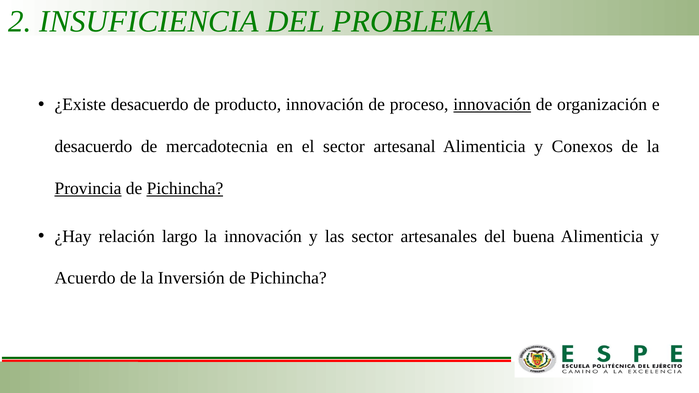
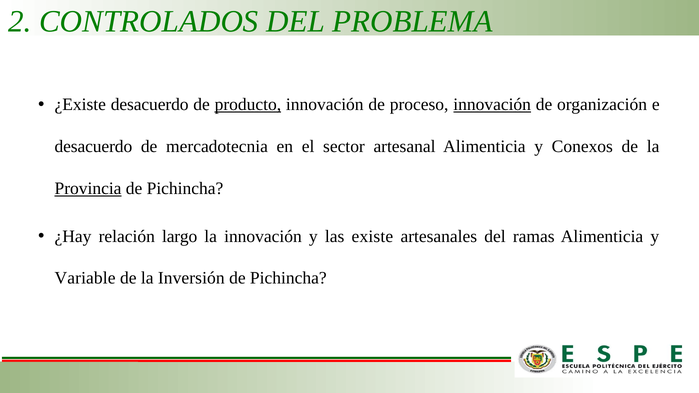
INSUFICIENCIA: INSUFICIENCIA -> CONTROLADOS (149, 22)
producto underline: none -> present (248, 105)
Pichincha underline: present -> none (185, 189)
las sector: sector -> existe (372, 236)
buena: buena -> ramas (534, 236)
Acuerdo: Acuerdo -> Variable (85, 278)
